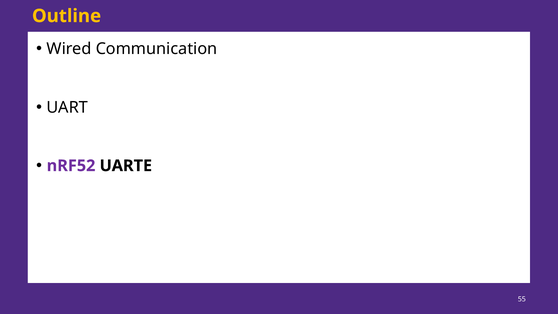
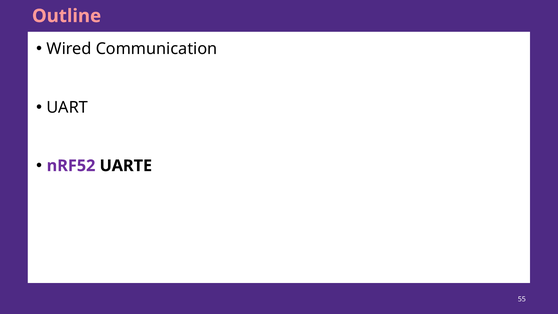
Outline colour: yellow -> pink (67, 16)
